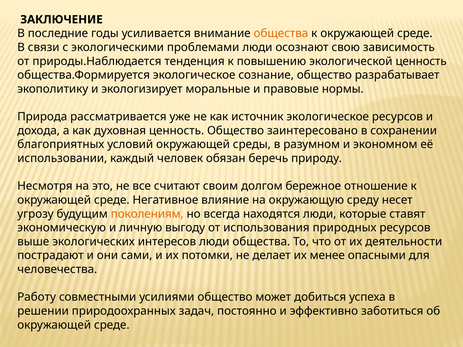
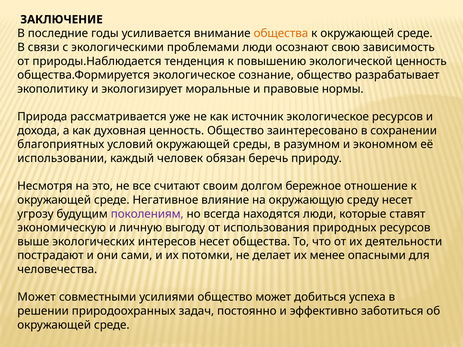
поколениям colour: orange -> purple (147, 214)
интересов люди: люди -> несет (214, 242)
Работу: Работу -> Может (37, 297)
